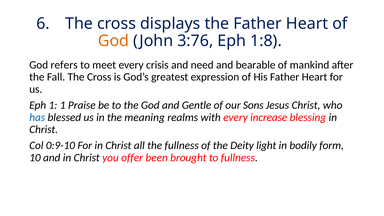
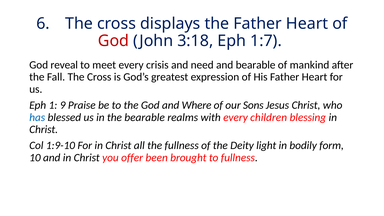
God colour: orange -> red (113, 41)
3:76: 3:76 -> 3:18 (195, 41)
1:8: 1:8 -> 1:7 (266, 41)
refers: refers -> reveal (64, 65)
1 1: 1 -> 9 (63, 105)
Gentle: Gentle -> Where (197, 105)
the meaning: meaning -> bearable (145, 117)
increase: increase -> children (269, 117)
0:9-10: 0:9-10 -> 1:9-10 (60, 146)
